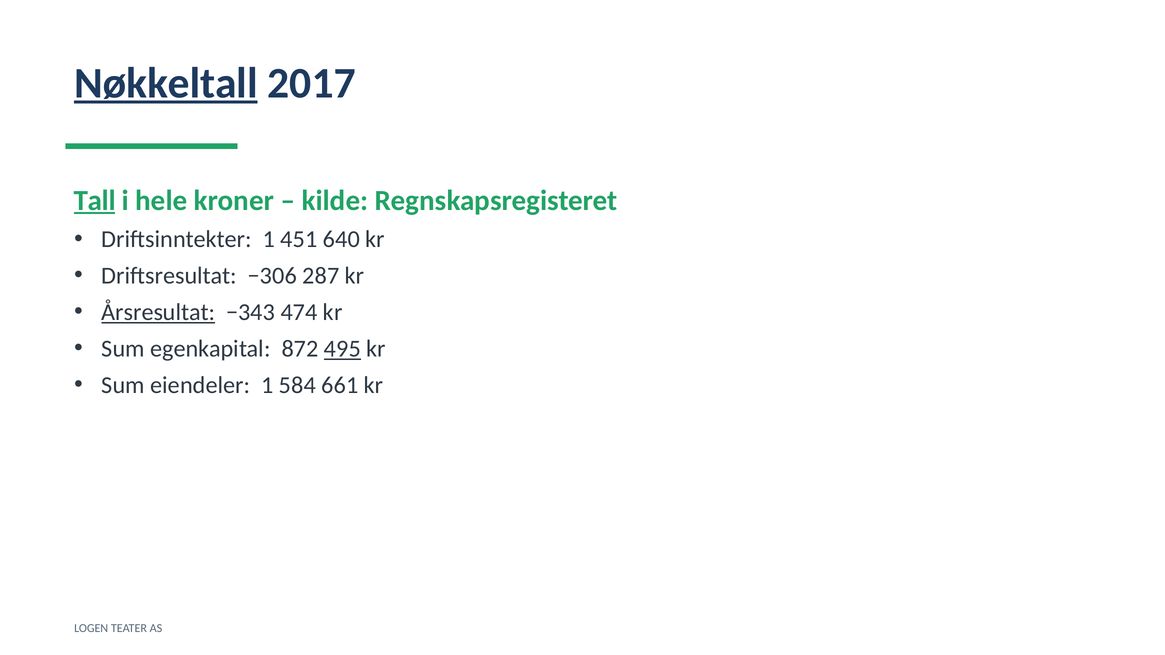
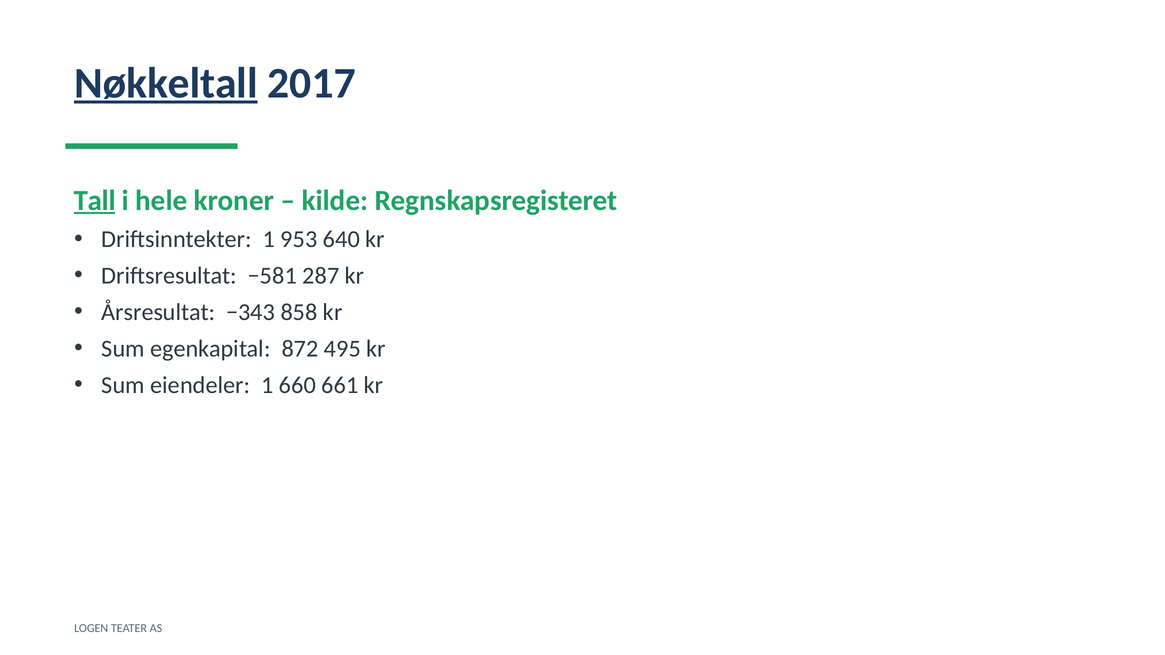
451: 451 -> 953 (299, 240)
−306: −306 -> −581 (272, 276)
Årsresultat underline: present -> none (158, 312)
474: 474 -> 858 (299, 312)
495 underline: present -> none (342, 349)
584: 584 -> 660 (297, 385)
